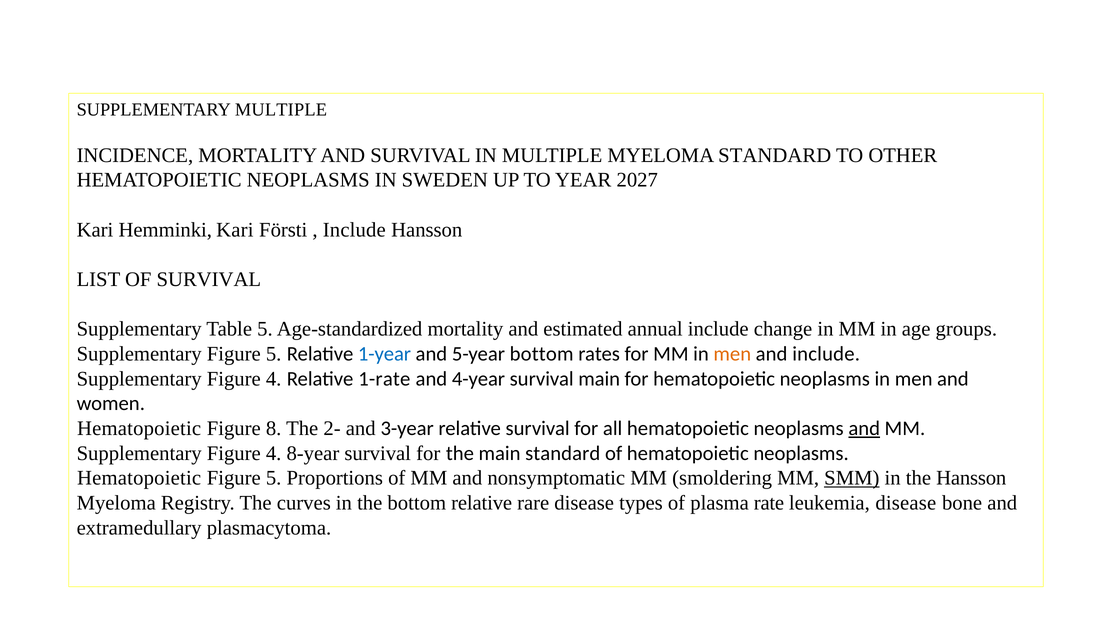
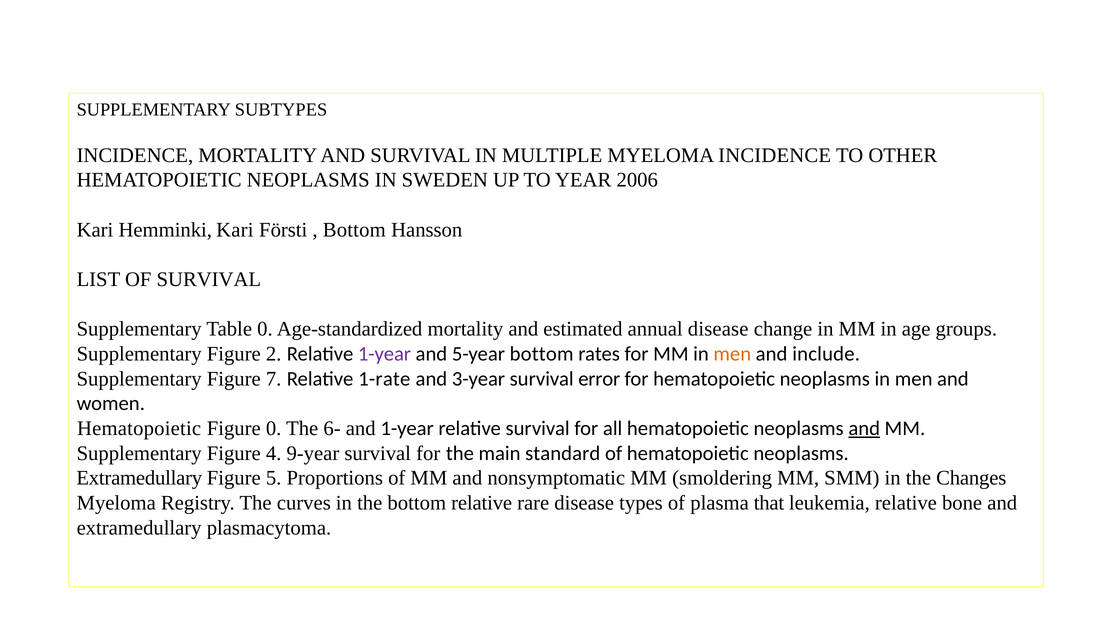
SUPPLEMENTARY MULTIPLE: MULTIPLE -> SUBTYPES (281, 109)
MYELOMA STANDARD: STANDARD -> INCIDENCE (775, 155)
2027: 2027 -> 2006 (637, 180)
Include: Include -> Bottom (354, 230)
Table 5: 5 -> 0 (265, 329)
annual include: include -> disease (718, 329)
Supplementary Figure 5: 5 -> 2 (274, 354)
1-year colour: blue -> purple (384, 354)
4: 4 -> 7 (274, 378)
4-year: 4-year -> 3-year (479, 378)
survival main: main -> error (599, 378)
Figure 8: 8 -> 0 (274, 428)
2-: 2- -> 6- (332, 428)
and 3-year: 3-year -> 1-year (407, 428)
8-year: 8-year -> 9-year (313, 453)
Hematopoietic: Hematopoietic -> Extramedullary (139, 478)
SMM underline: present -> none (852, 478)
the Hansson: Hansson -> Changes (971, 478)
rate: rate -> that (769, 503)
leukemia disease: disease -> relative (906, 503)
